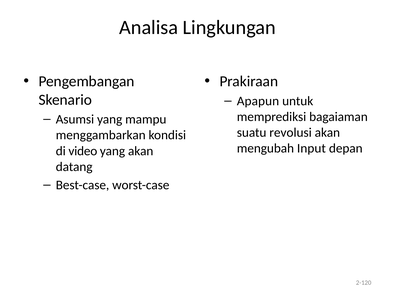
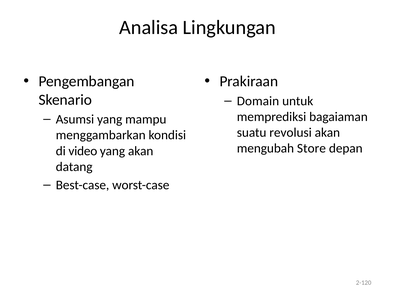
Apapun: Apapun -> Domain (258, 101)
Input: Input -> Store (311, 148)
